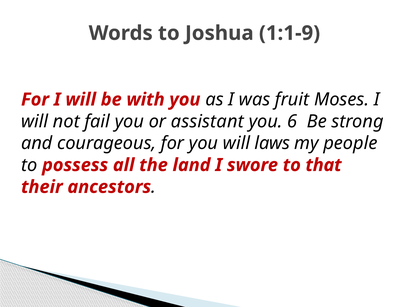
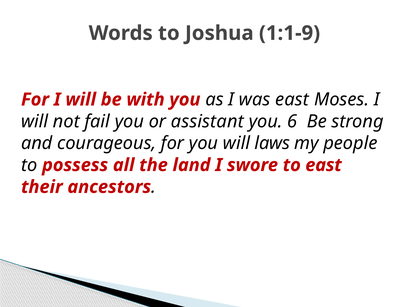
was fruit: fruit -> east (292, 99)
to that: that -> east (324, 165)
